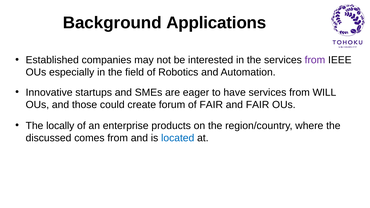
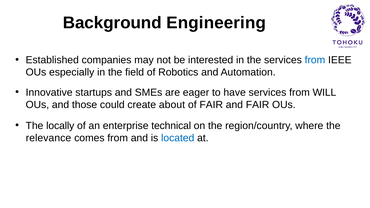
Applications: Applications -> Engineering (216, 23)
from colour: purple -> blue (315, 60)
forum: forum -> about (172, 105)
products: products -> technical (171, 126)
discussed: discussed -> relevance (48, 138)
